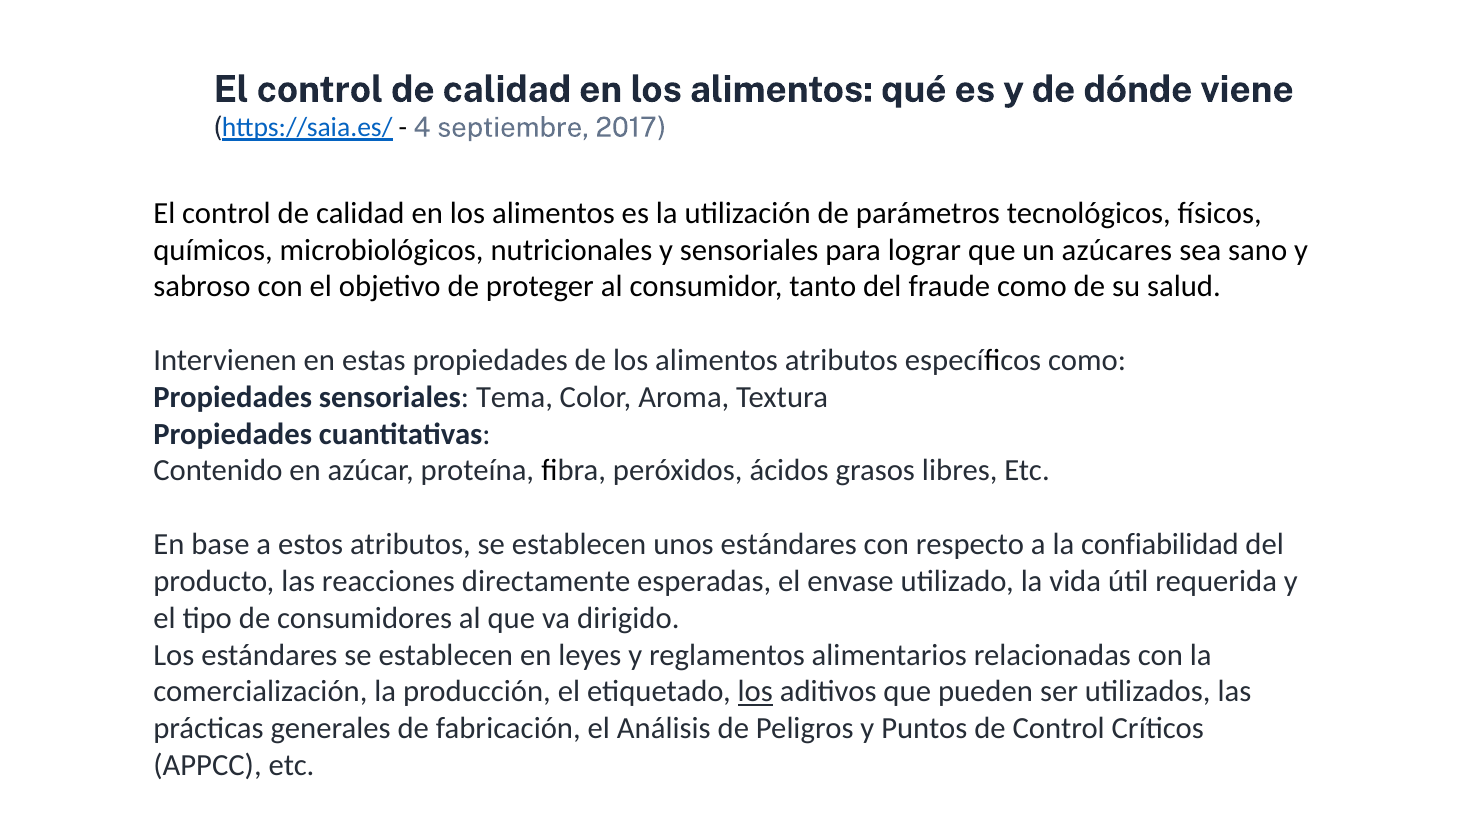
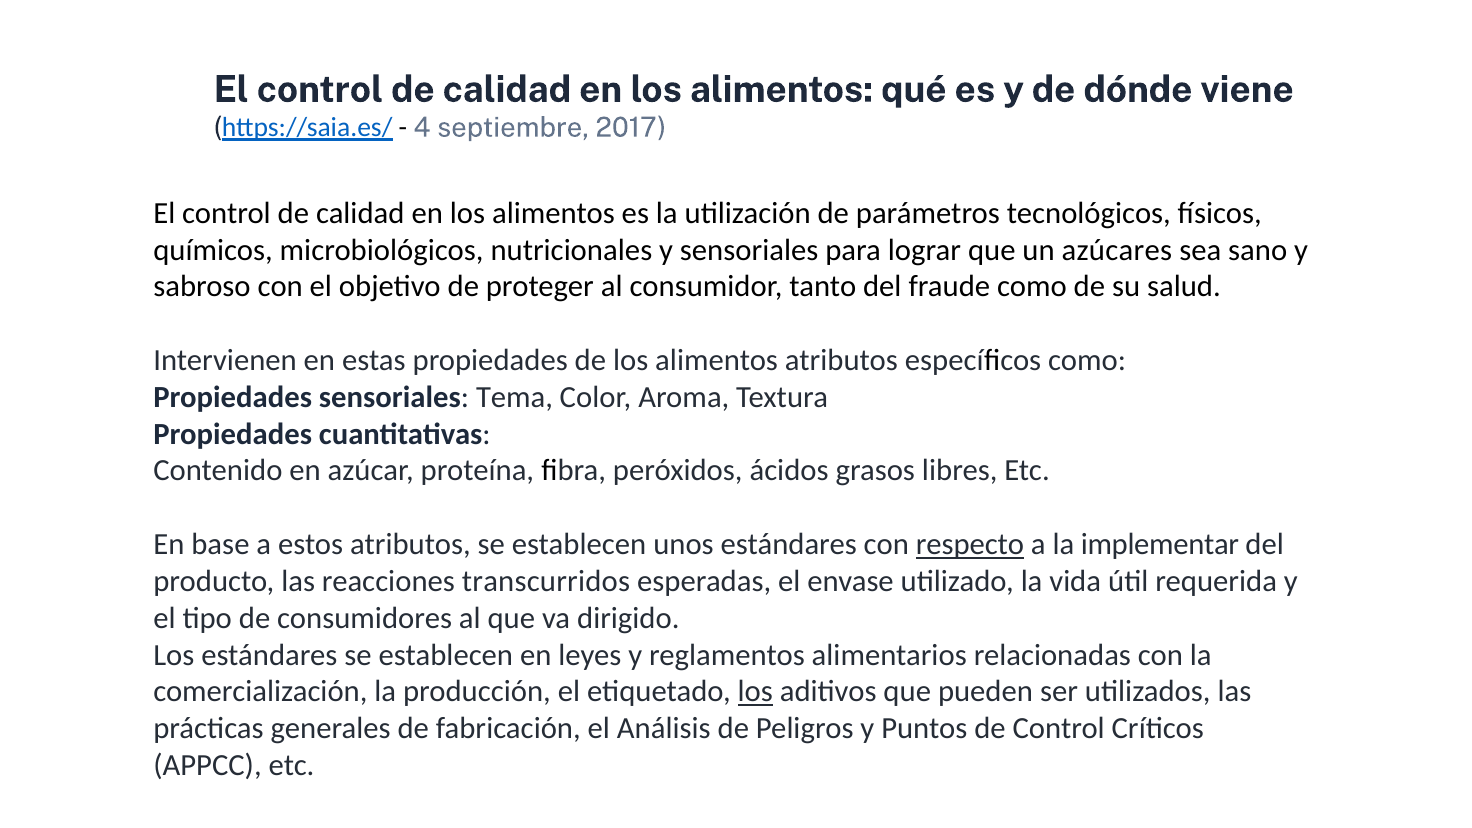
respecto underline: none -> present (970, 544)
confiabilidad: confiabilidad -> implementar (1160, 544)
directamente: directamente -> transcurridos (546, 581)
